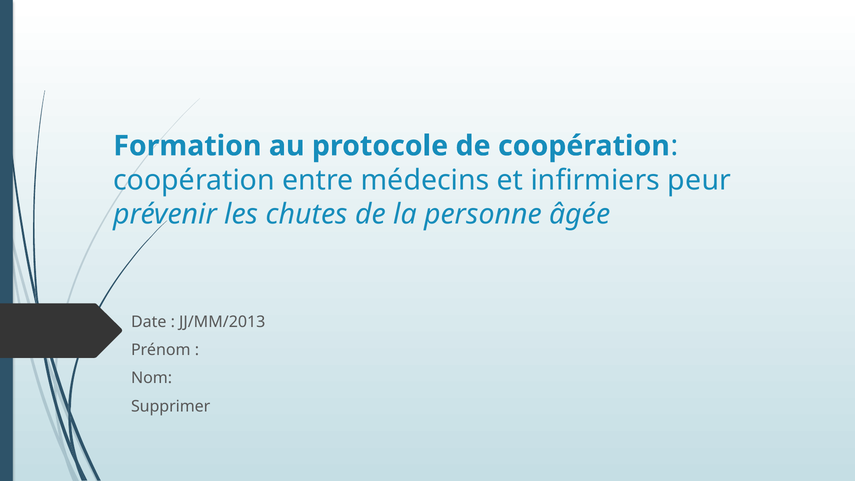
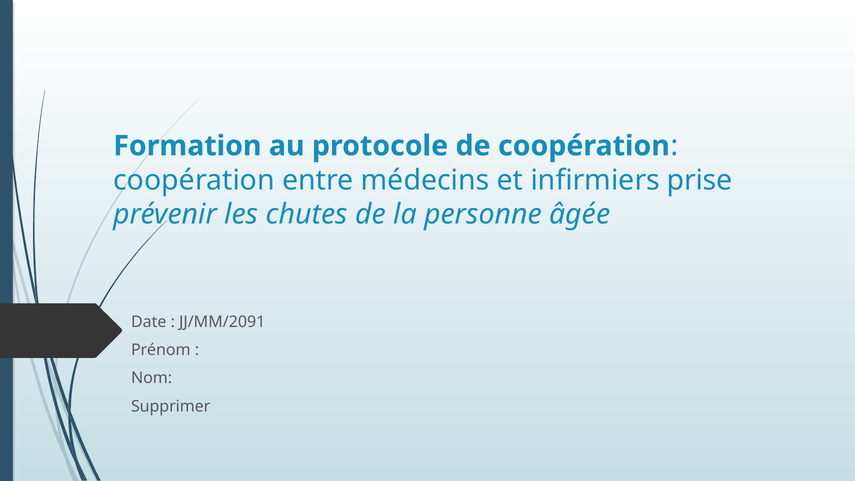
peur: peur -> prise (700, 180)
JJ/MM/2013: JJ/MM/2013 -> JJ/MM/2091 (222, 322)
